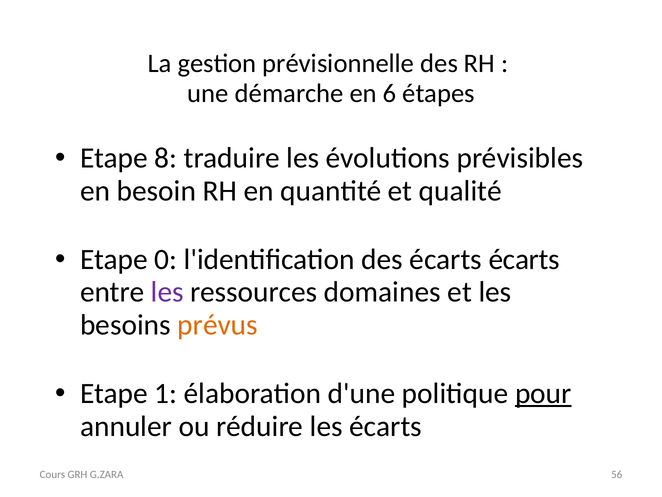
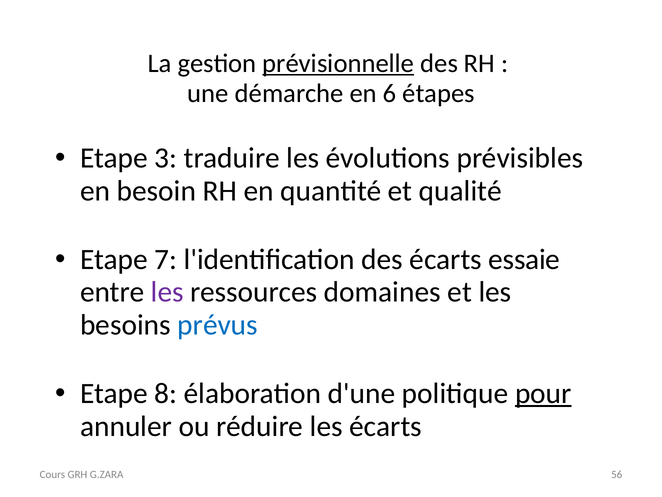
prévisionnelle underline: none -> present (338, 63)
8: 8 -> 3 (166, 158)
0: 0 -> 7 (166, 259)
écarts écarts: écarts -> essaie (524, 259)
prévus colour: orange -> blue (218, 325)
1: 1 -> 8 (166, 393)
